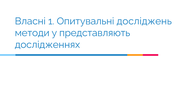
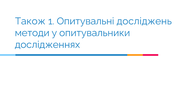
Власні: Власні -> Також (30, 21)
представляють: представляють -> опитувальники (95, 33)
